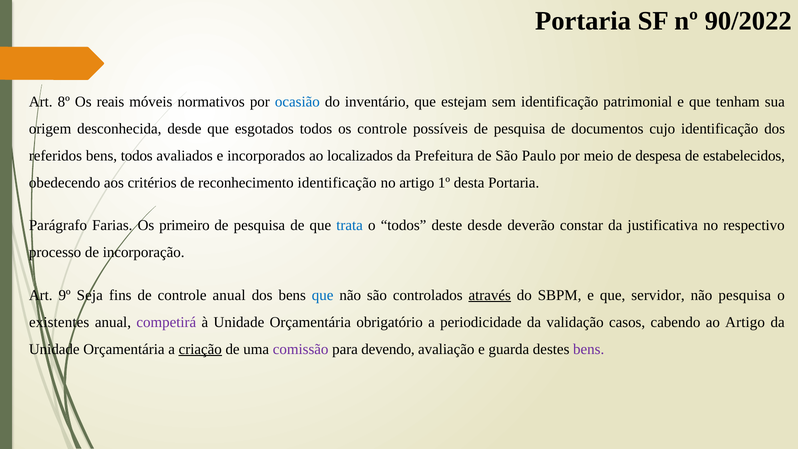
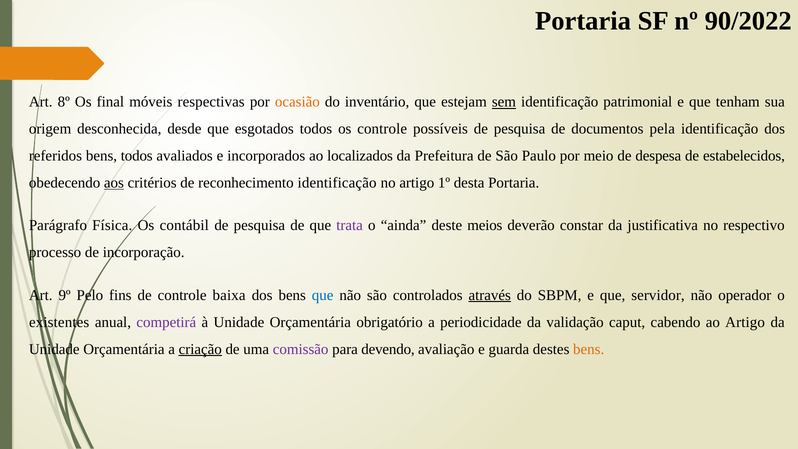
reais: reais -> final (110, 102)
normativos: normativos -> respectivas (211, 102)
ocasião colour: blue -> orange (297, 102)
sem underline: none -> present (504, 102)
cujo: cujo -> pela (662, 129)
aos underline: none -> present (114, 183)
Farias: Farias -> Física (112, 225)
primeiro: primeiro -> contábil (184, 225)
trata colour: blue -> purple (350, 225)
o todos: todos -> ainda (404, 225)
deste desde: desde -> meios (485, 225)
Seja: Seja -> Pelo (90, 295)
controle anual: anual -> baixa (229, 295)
não pesquisa: pesquisa -> operador (745, 295)
casos: casos -> caput (627, 322)
bens colour: purple -> orange (589, 349)
